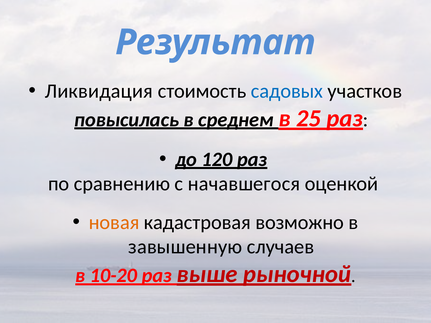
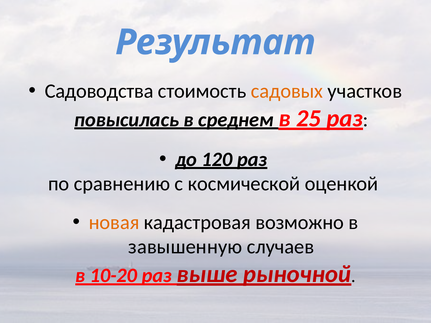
Ликвидация: Ликвидация -> Садоводства (99, 91)
садовых colour: blue -> orange (287, 91)
начавшегося: начавшегося -> космической (244, 184)
